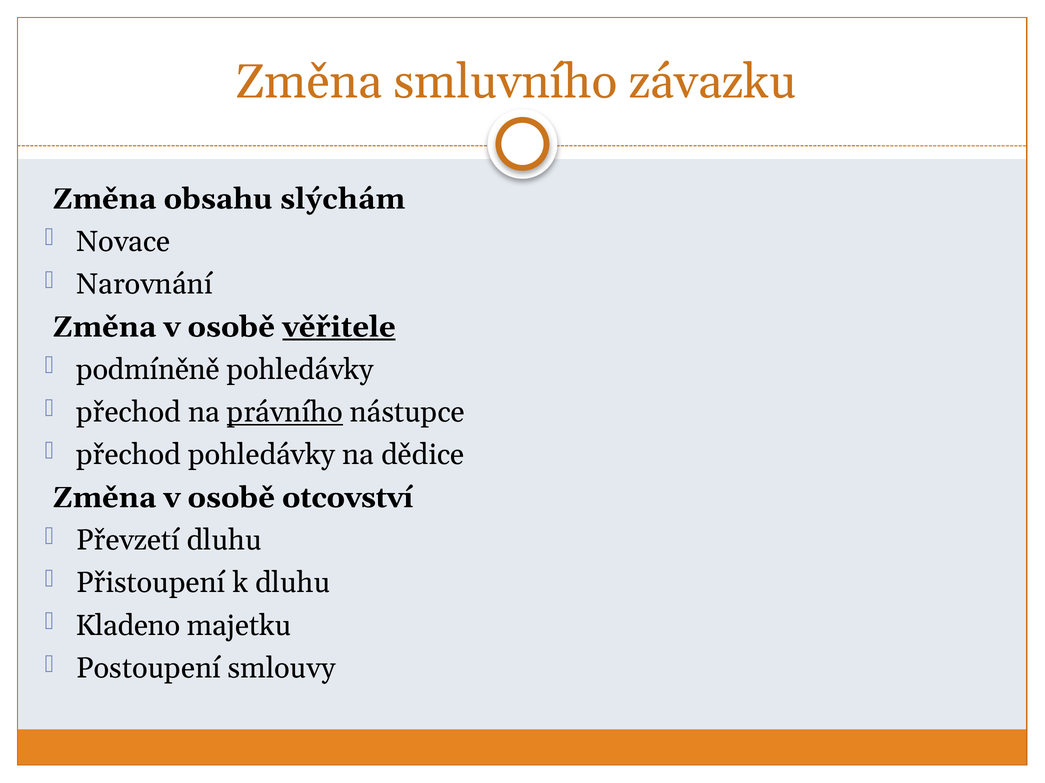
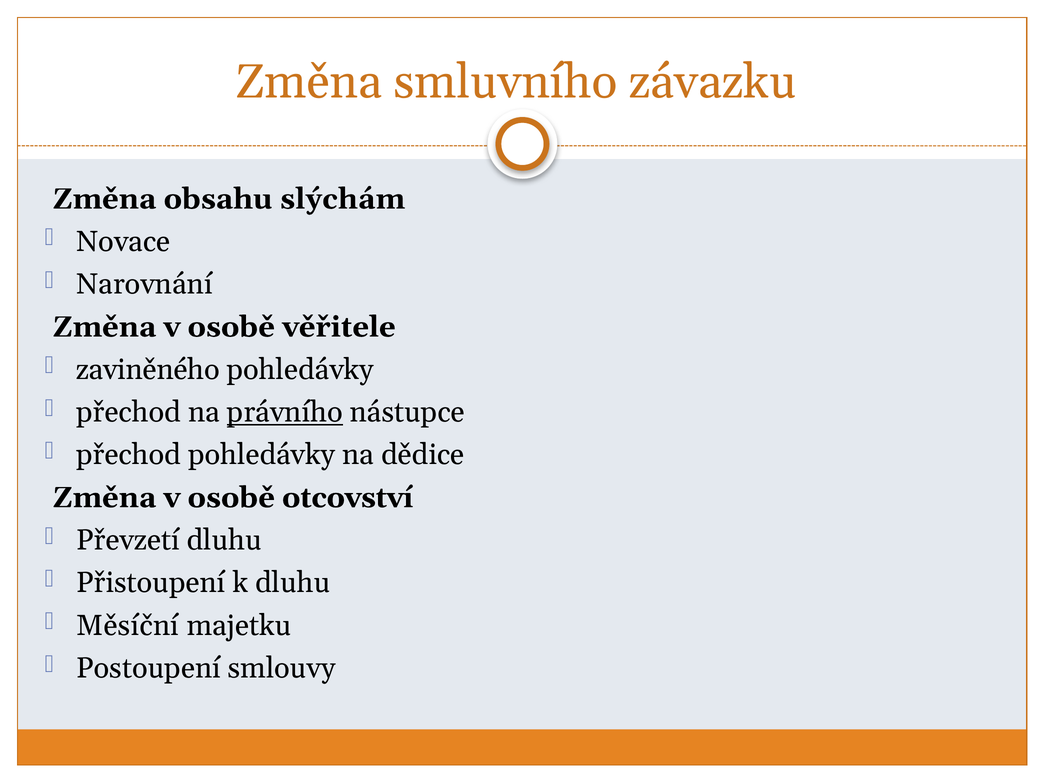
věřitele underline: present -> none (339, 327)
podmíněně: podmíněně -> zaviněného (148, 370)
Kladeno: Kladeno -> Měsíční (128, 626)
